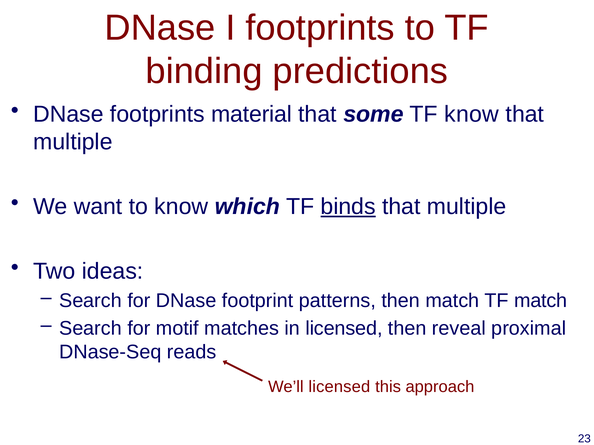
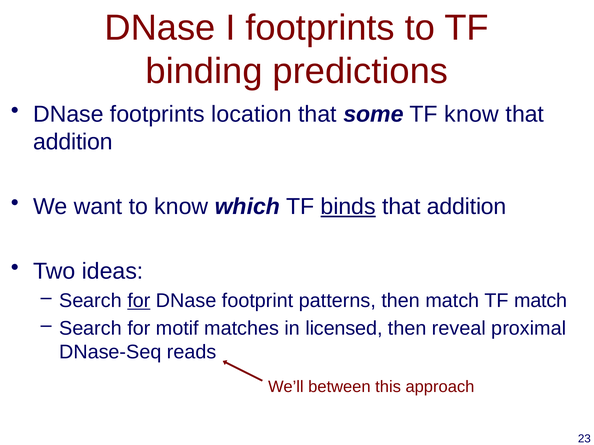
material: material -> location (251, 114)
multiple: multiple -> addition (73, 142)
multiple: multiple -> addition (467, 207)
for underline: none -> present (139, 301)
We’ll licensed: licensed -> between (339, 387)
